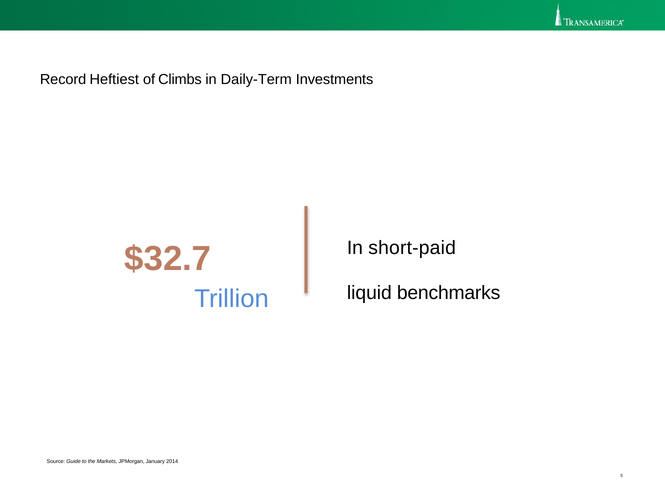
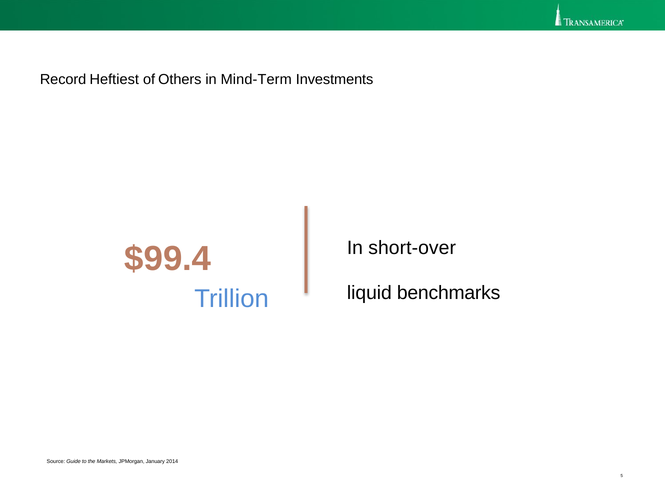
Climbs: Climbs -> Others (180, 80)
Daily-Term: Daily-Term -> Mind-Term (256, 80)
short-paid: short-paid -> short-over (412, 248)
$32.7: $32.7 -> $99.4 (168, 259)
